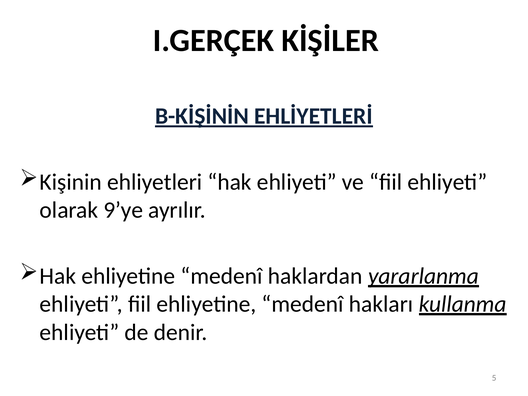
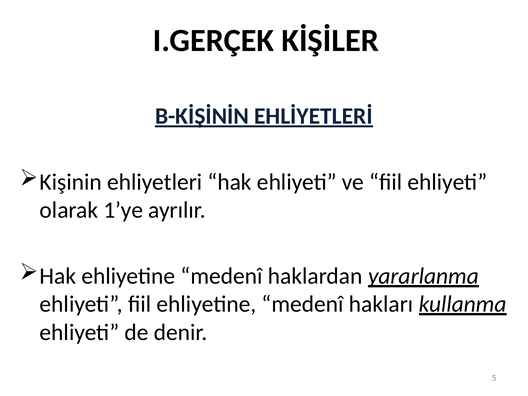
9’ye: 9’ye -> 1’ye (123, 210)
